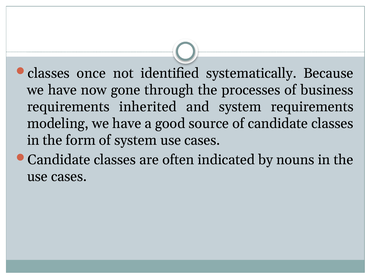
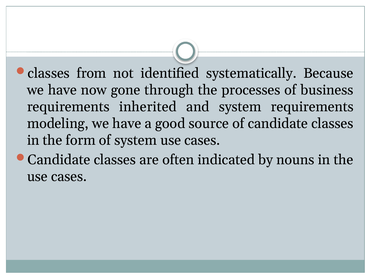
once: once -> from (91, 73)
